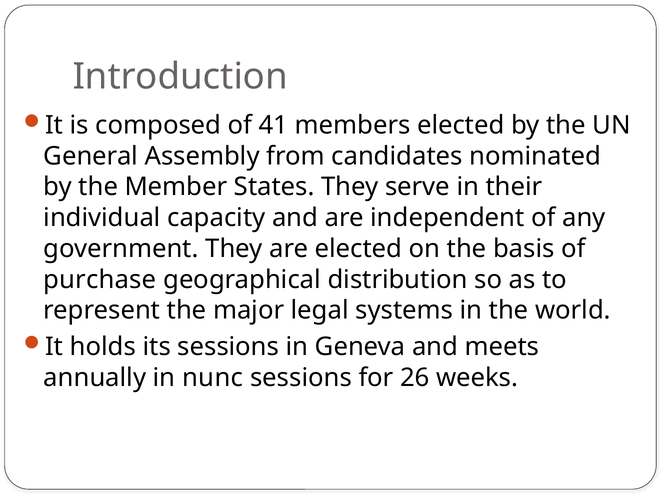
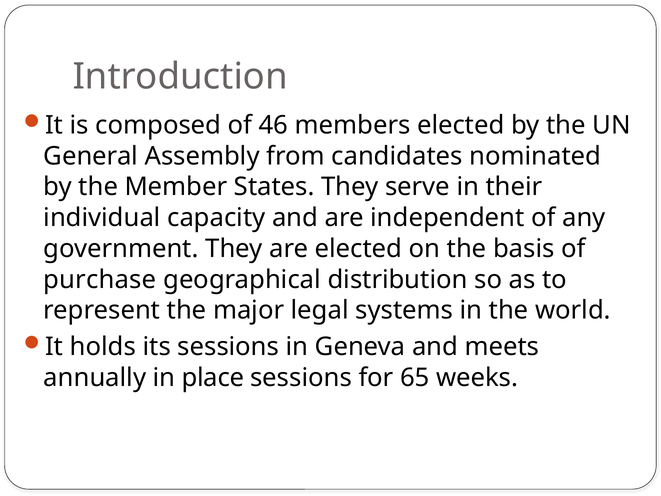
41: 41 -> 46 (274, 125)
nunc: nunc -> place (213, 377)
26: 26 -> 65 (415, 377)
